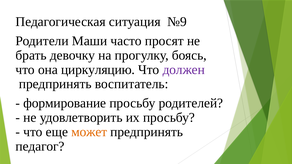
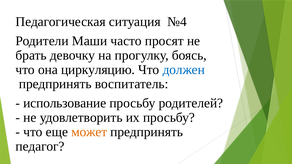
№9: №9 -> №4 (177, 22)
должен colour: purple -> blue (184, 70)
формирование: формирование -> использование (65, 103)
